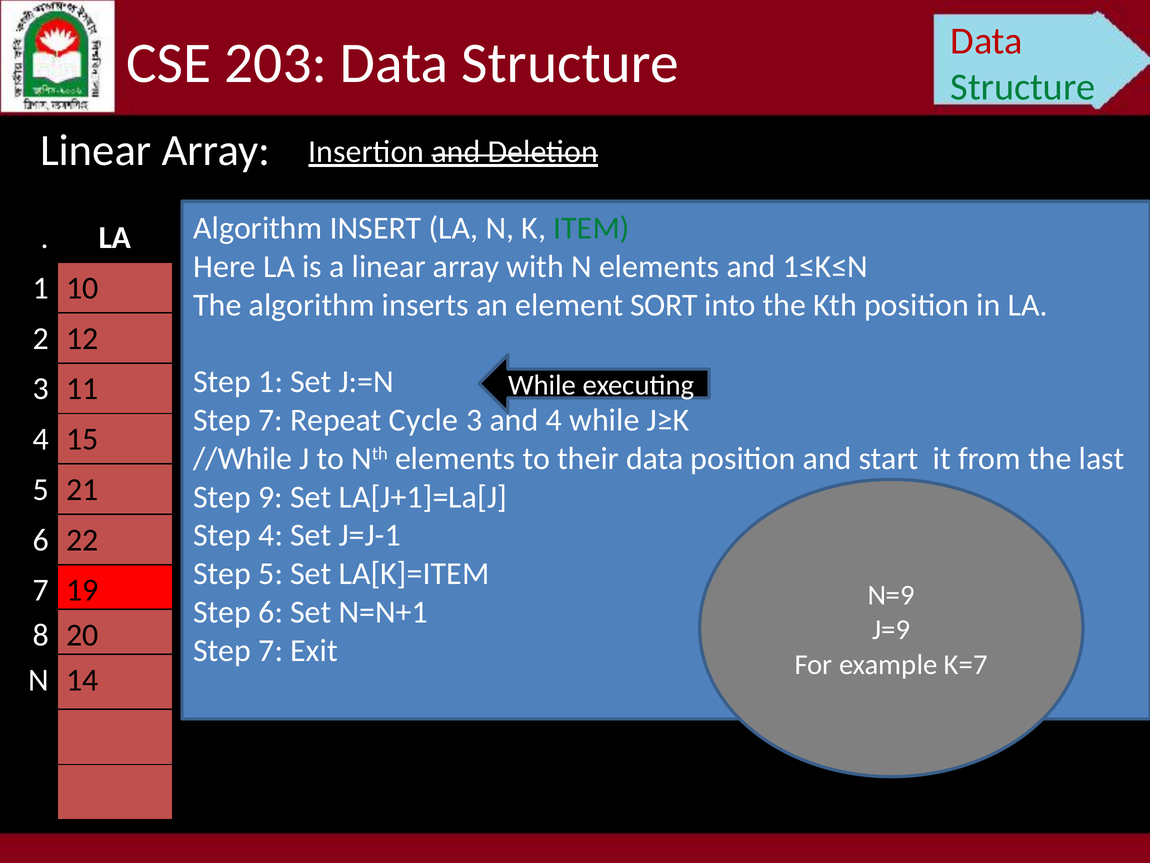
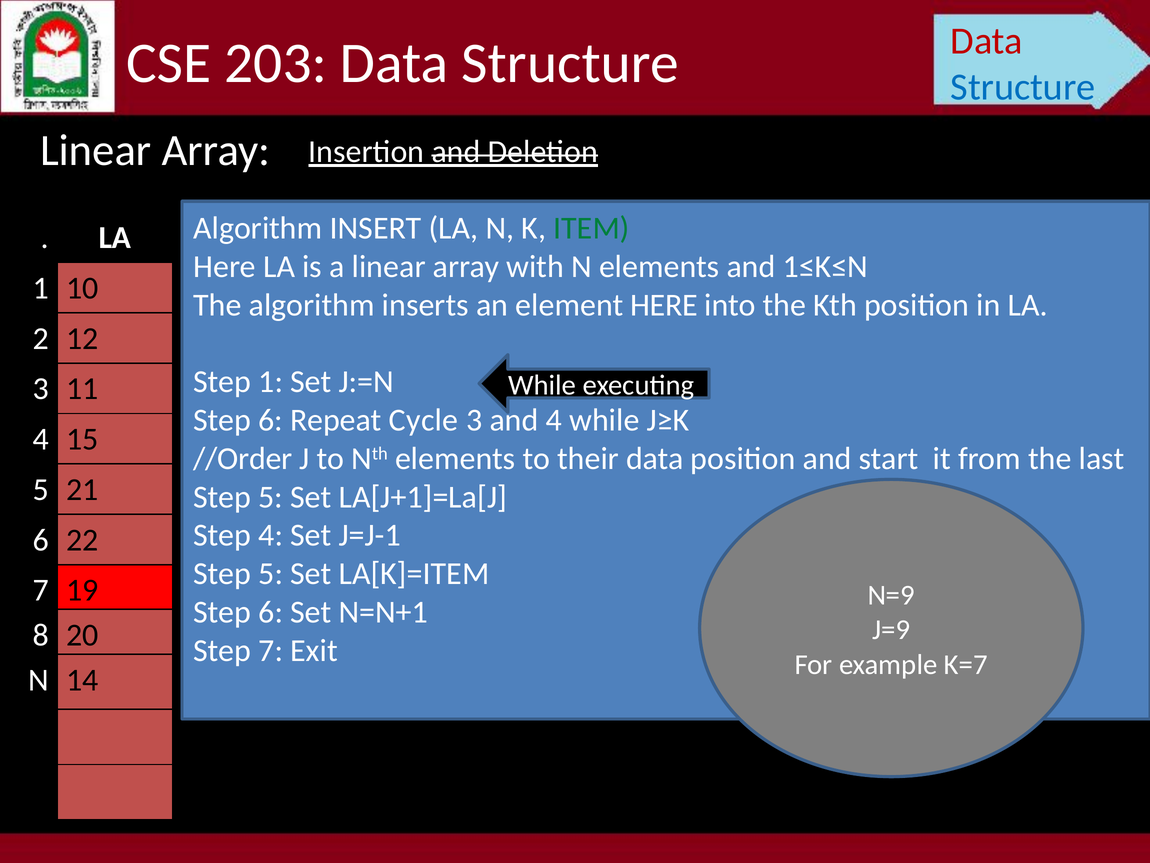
Structure colour: green -> blue (1023, 87)
element SORT: SORT -> HERE (664, 305)
7: 7 -> 6 (271, 420)
//While: //While -> //Order (243, 458)
9: 9 -> 5 (271, 497)
